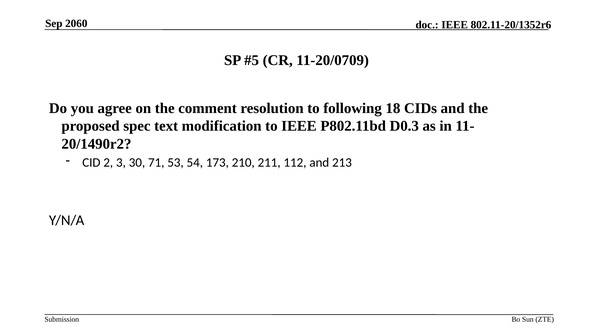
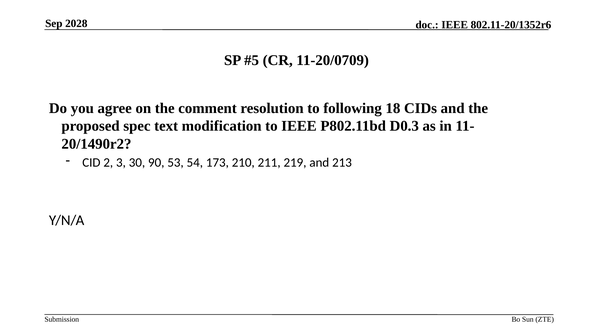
2060: 2060 -> 2028 (76, 24)
71: 71 -> 90 (156, 163)
112: 112 -> 219 (295, 163)
